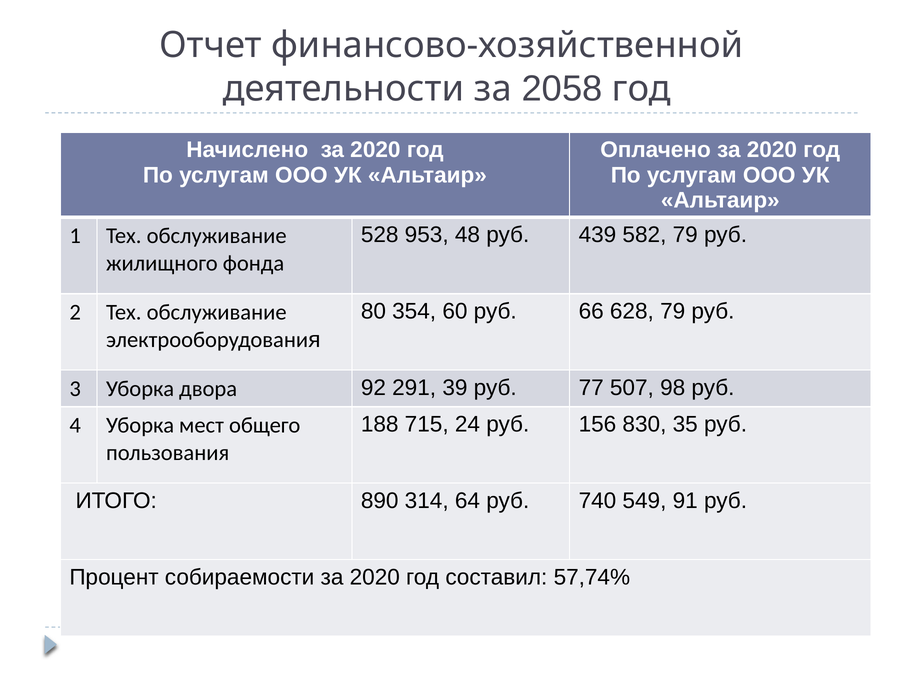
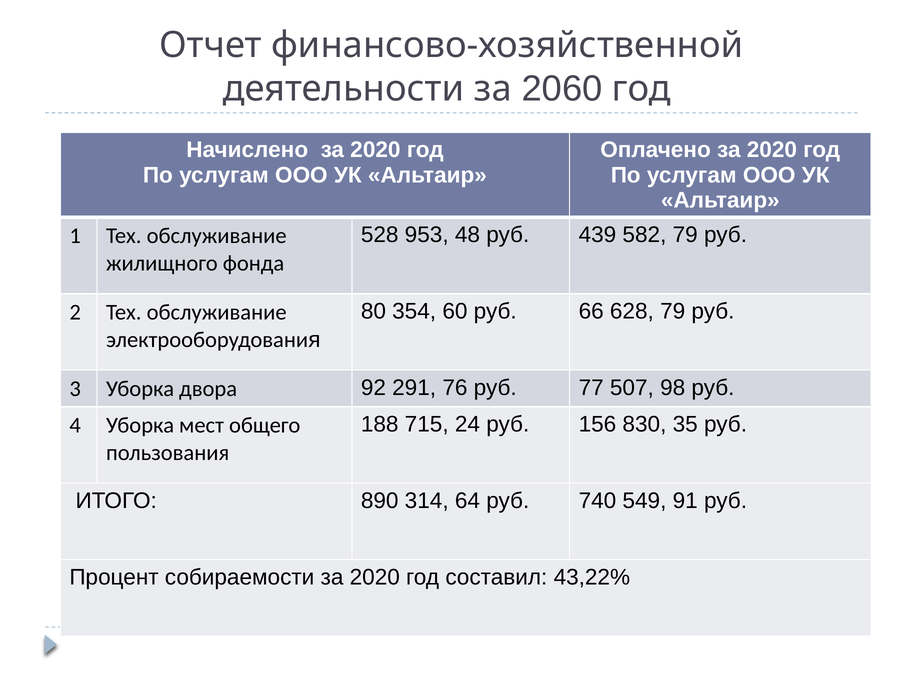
2058: 2058 -> 2060 (562, 89)
39: 39 -> 76 (455, 388)
57,74%: 57,74% -> 43,22% (592, 577)
